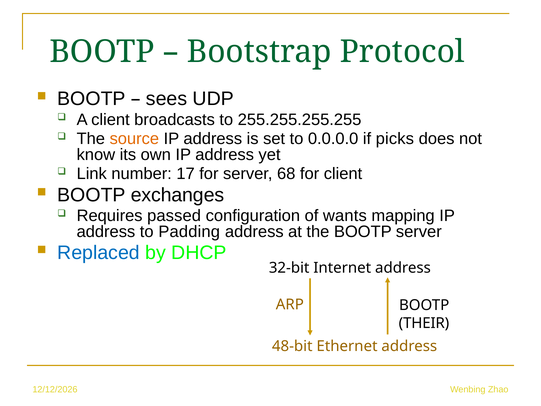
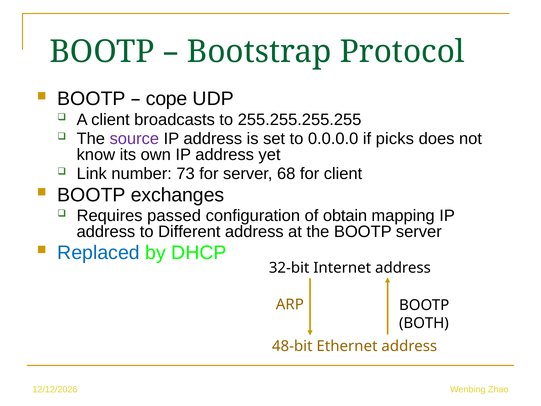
sees: sees -> cope (167, 99)
source colour: orange -> purple (134, 139)
17: 17 -> 73 (186, 174)
wants: wants -> obtain (345, 216)
Padding: Padding -> Different (189, 231)
THEIR: THEIR -> BOTH (424, 323)
